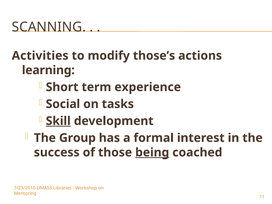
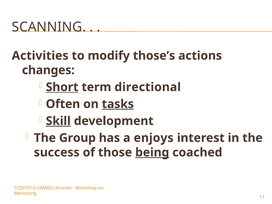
learning: learning -> changes (48, 70)
Short underline: none -> present (62, 87)
experience: experience -> directional (148, 87)
Social: Social -> Often (63, 104)
tasks underline: none -> present (118, 104)
formal: formal -> enjoys (154, 138)
